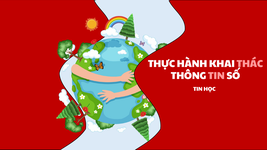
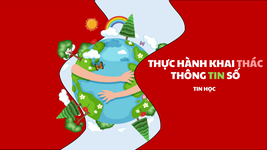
TIN colour: pink -> light green (216, 76)
